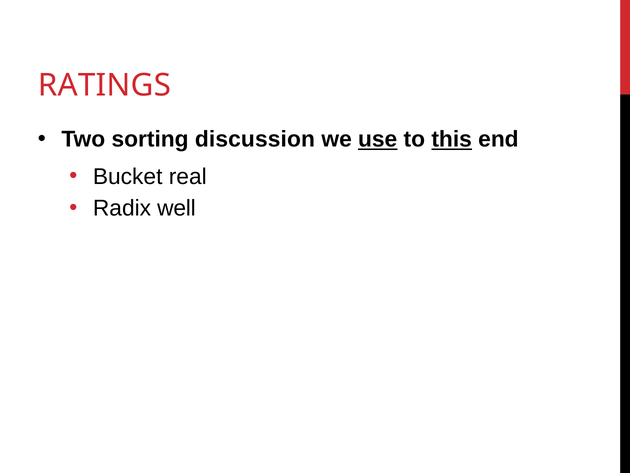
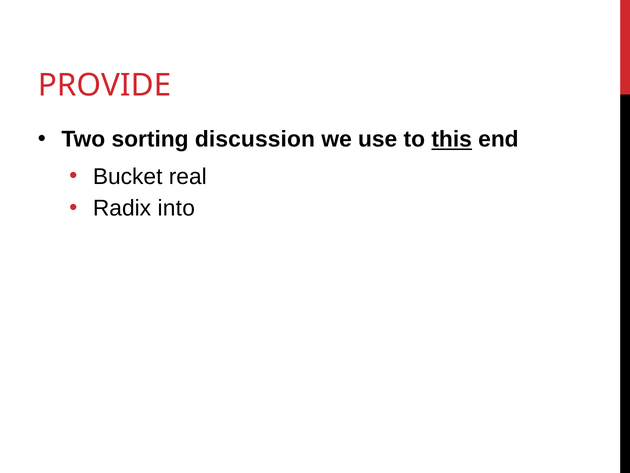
RATINGS: RATINGS -> PROVIDE (104, 85)
use underline: present -> none (378, 139)
well: well -> into (176, 208)
